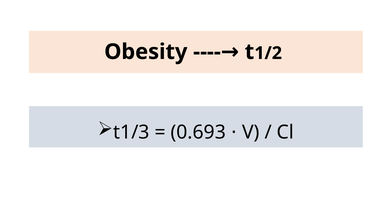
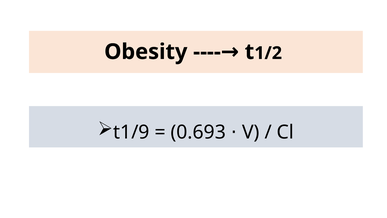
t1/3: t1/3 -> t1/9 (131, 132)
